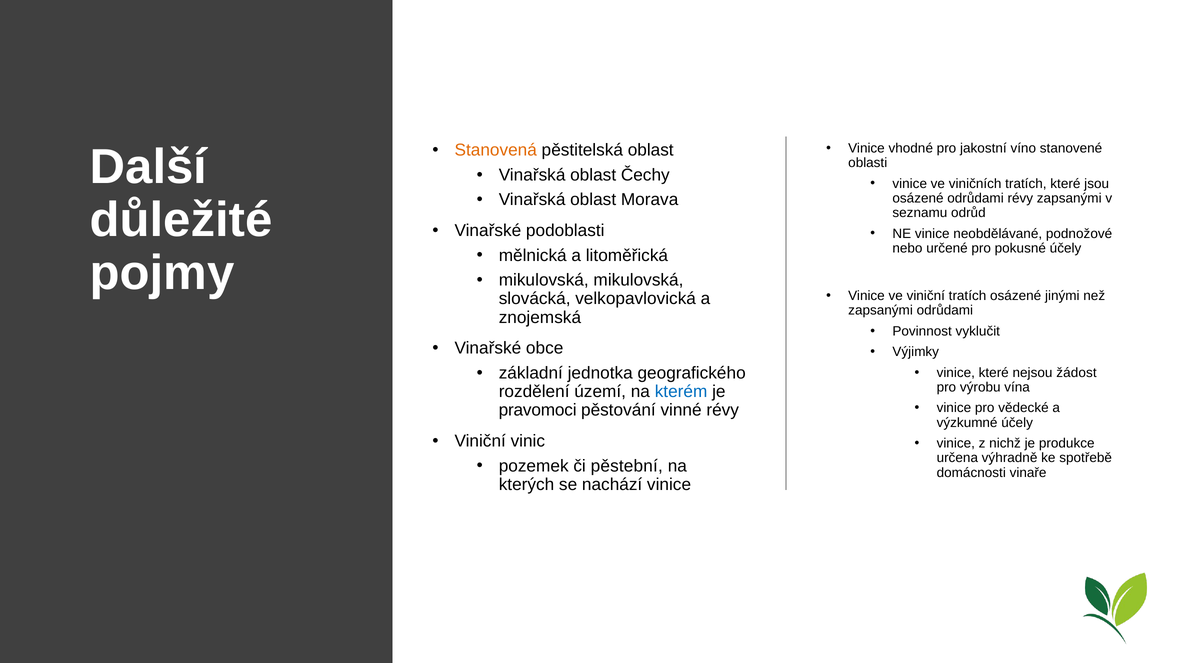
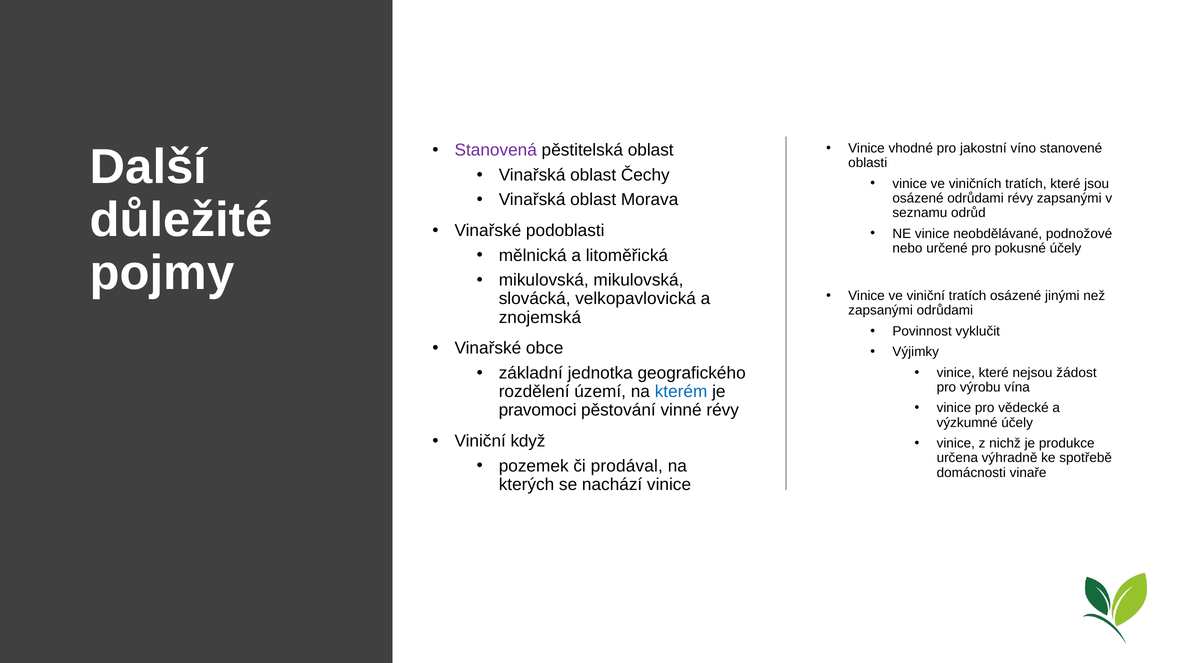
Stanovená colour: orange -> purple (496, 150)
vinic: vinic -> když (528, 441)
pěstební: pěstební -> prodával (627, 466)
